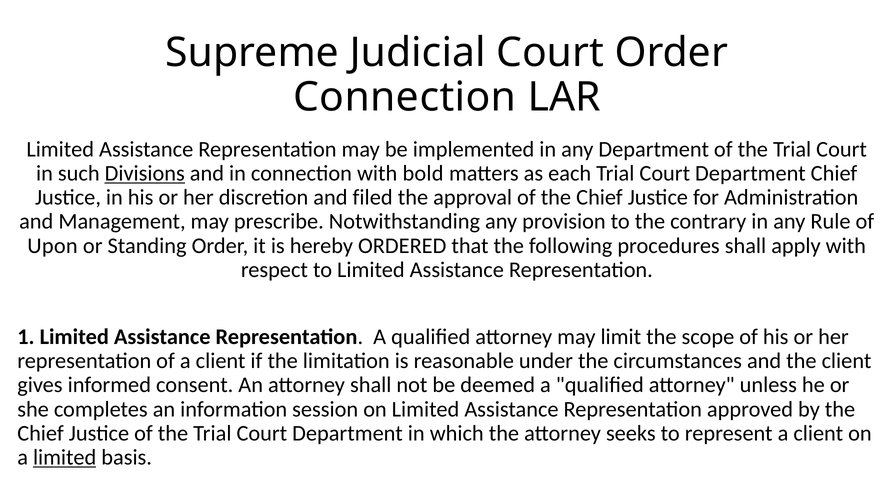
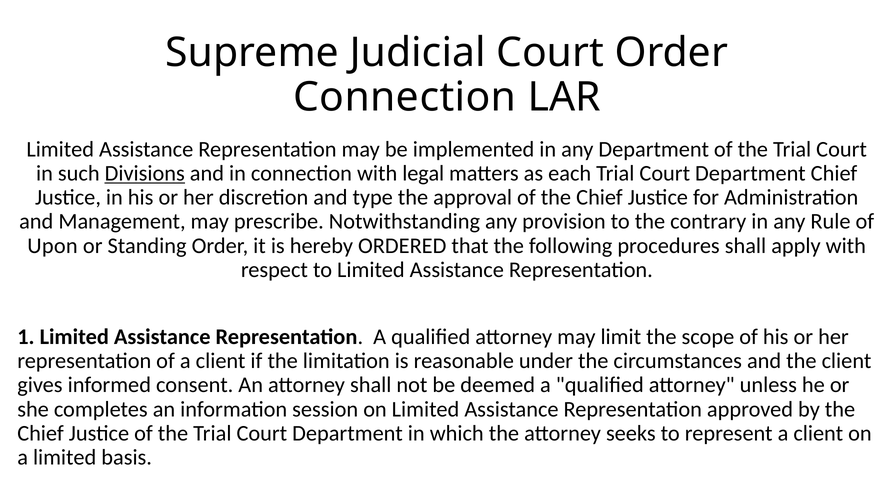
bold: bold -> legal (423, 173)
filed: filed -> type (373, 197)
limited underline: present -> none (65, 457)
